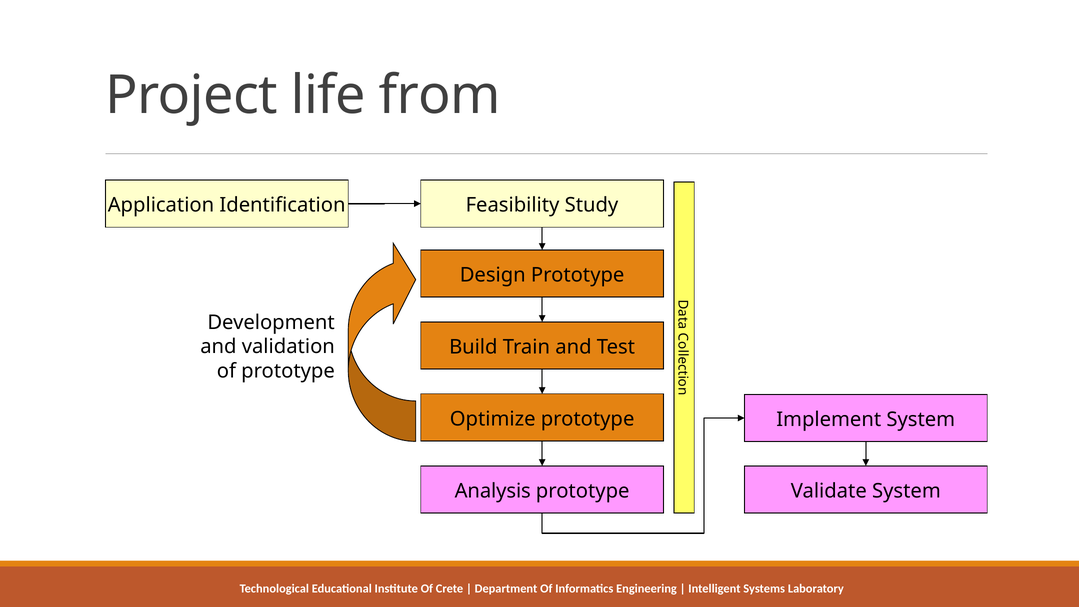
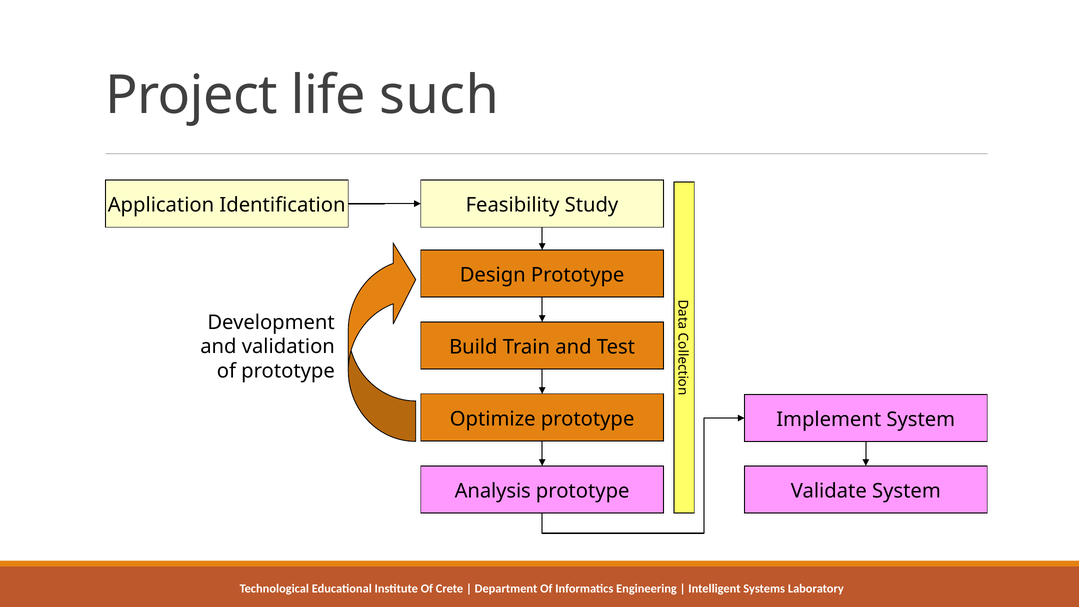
from: from -> such (439, 96)
